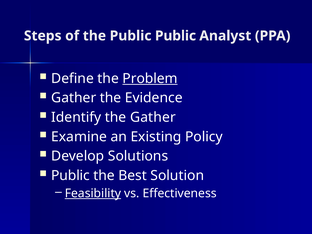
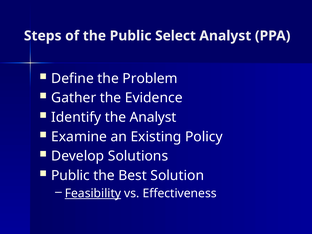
Public Public: Public -> Select (175, 36)
Problem underline: present -> none (150, 78)
the Gather: Gather -> Analyst (153, 117)
